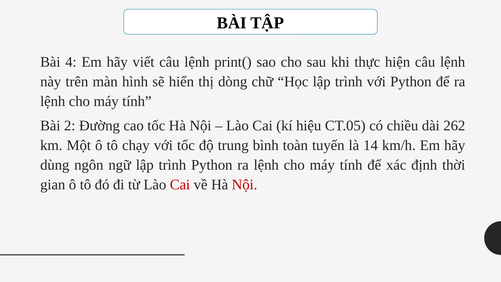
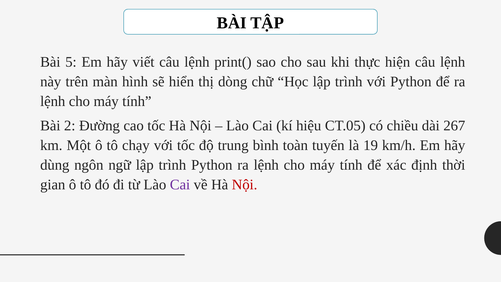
4: 4 -> 5 (71, 62)
262: 262 -> 267 (454, 126)
14: 14 -> 19 (371, 145)
Cai colour: red -> purple (180, 185)
